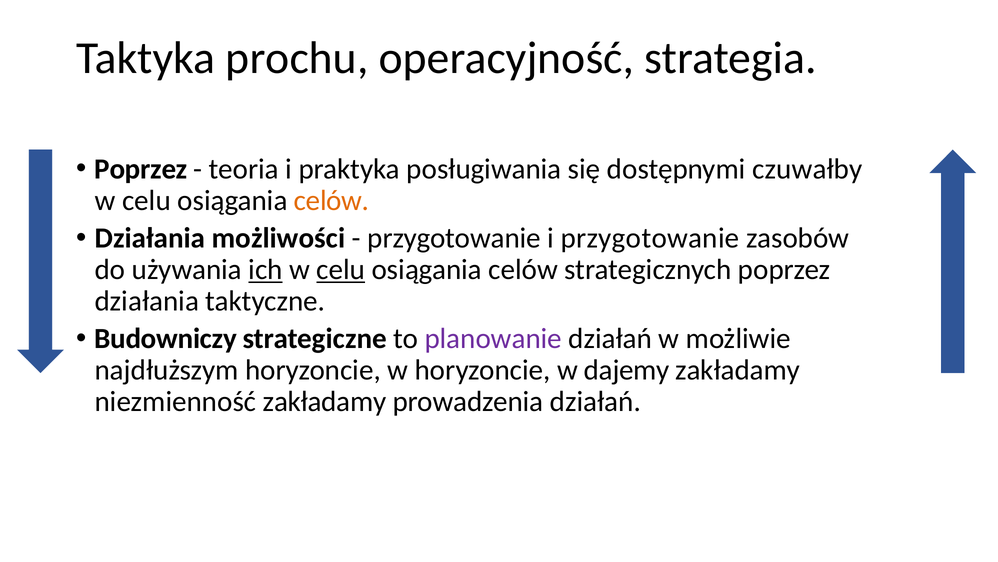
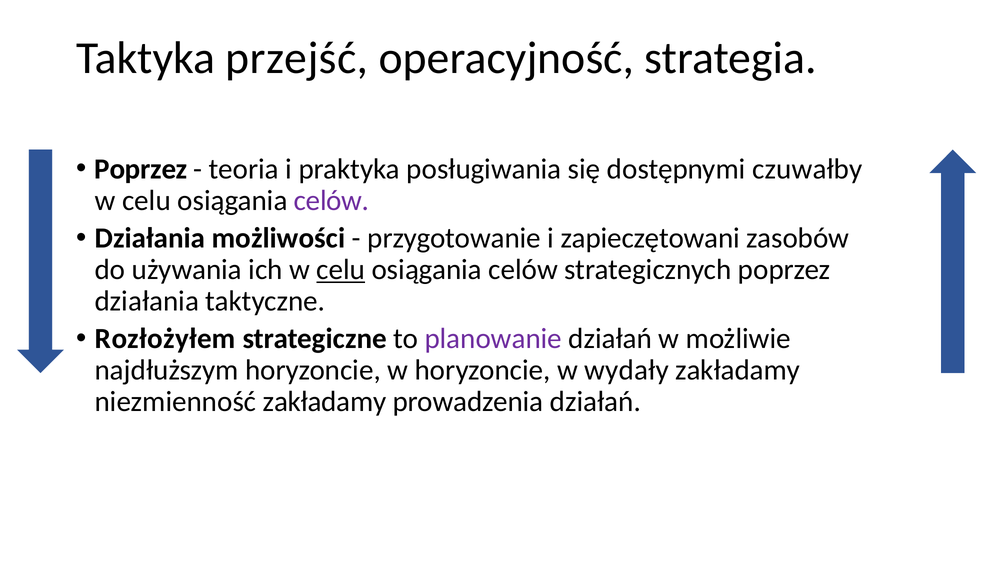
prochu: prochu -> przejść (297, 58)
celów colour: orange -> purple (332, 200)
i przygotowanie: przygotowanie -> zapieczętowani (650, 238)
ich underline: present -> none (265, 269)
Budowniczy: Budowniczy -> Rozłożyłem (165, 338)
dajemy: dajemy -> wydały (627, 370)
